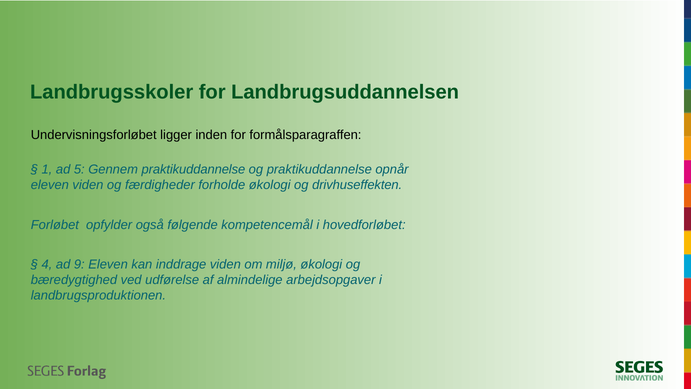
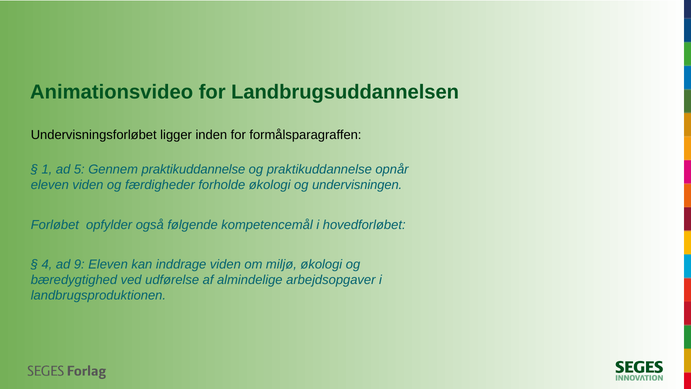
Landbrugsskoler: Landbrugsskoler -> Animationsvideo (112, 92)
drivhuseffekten: drivhuseffekten -> undervisningen (357, 185)
